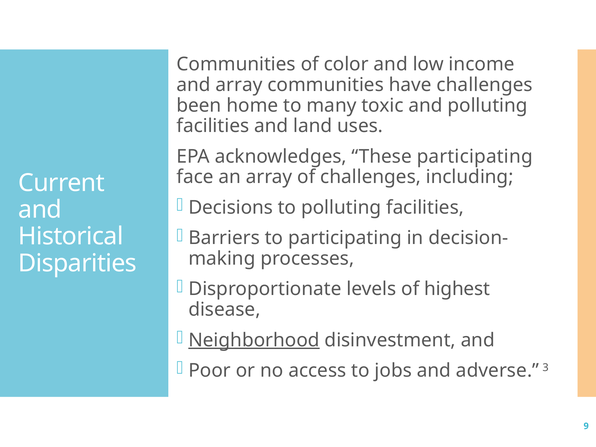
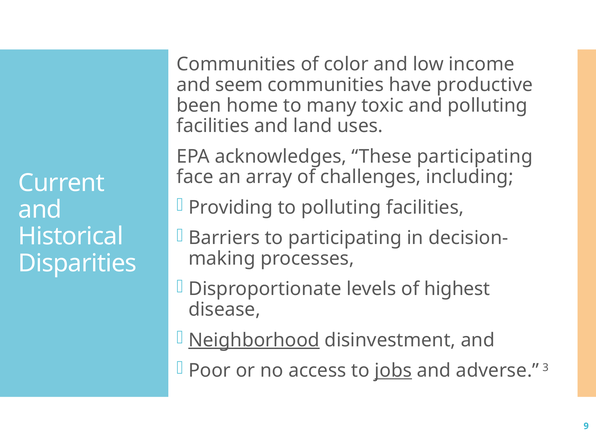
and array: array -> seem (239, 85)
have challenges: challenges -> productive (485, 85)
Decisions: Decisions -> Providing (231, 208)
jobs underline: none -> present (393, 371)
